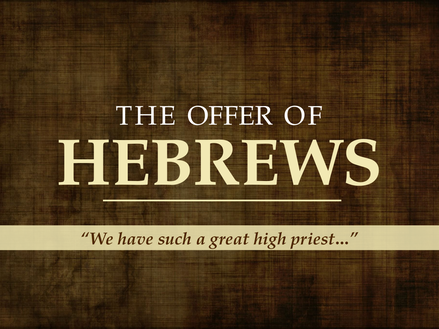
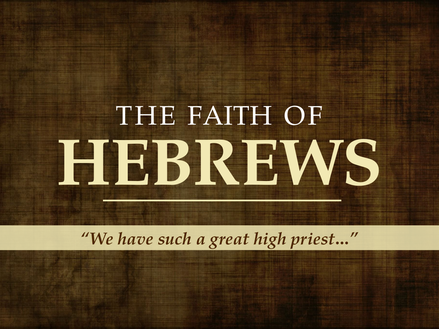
OFFER: OFFER -> FAITH (230, 116)
